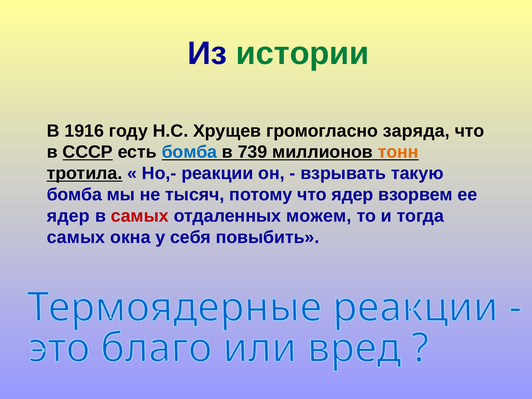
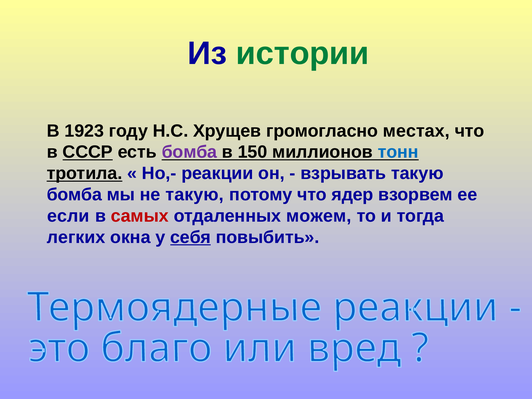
1916: 1916 -> 1923 (84, 131)
заряда: заряда -> местах (416, 131)
бомба colour: blue -> purple (189, 152)
739: 739 -> 150 (253, 152)
тонн colour: orange -> blue (398, 152)
не тысяч: тысяч -> такую (195, 195)
ядер: ядер -> если (68, 216)
самых: самых -> легких (76, 237)
себя underline: none -> present (191, 237)
